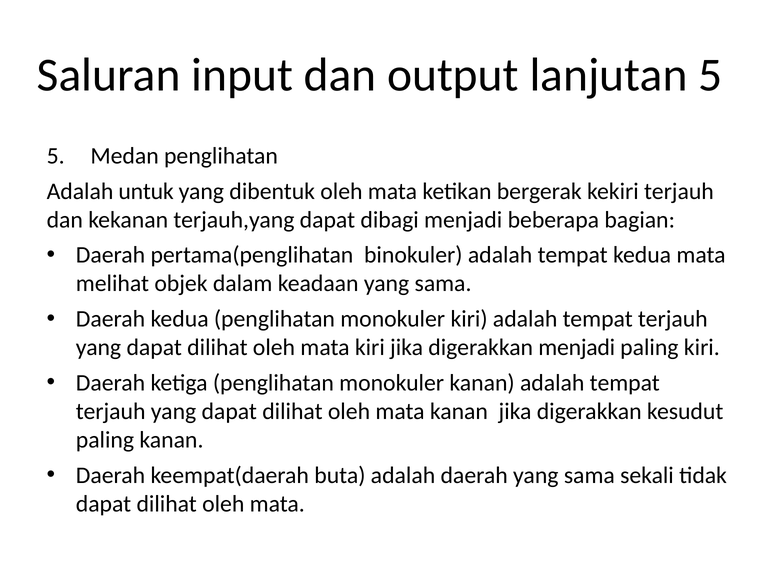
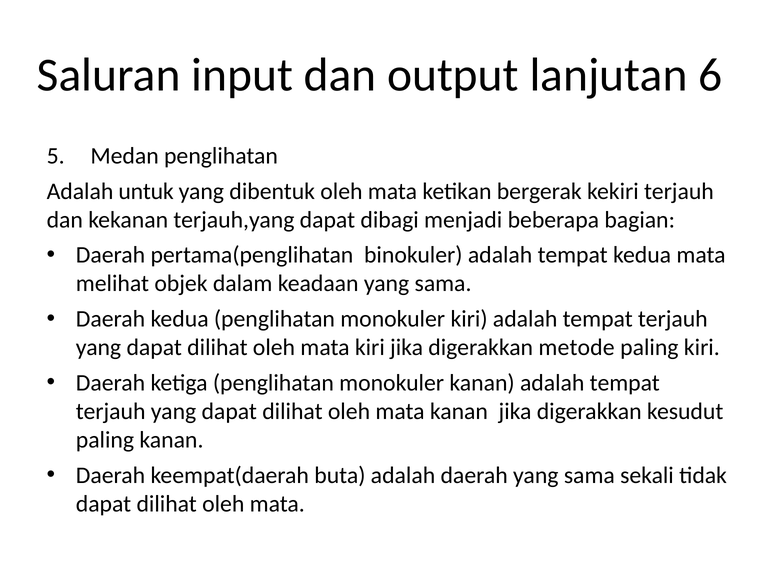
lanjutan 5: 5 -> 6 (710, 75)
digerakkan menjadi: menjadi -> metode (577, 348)
